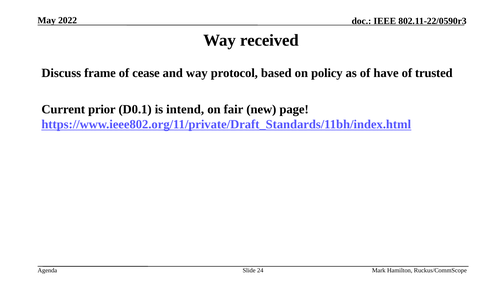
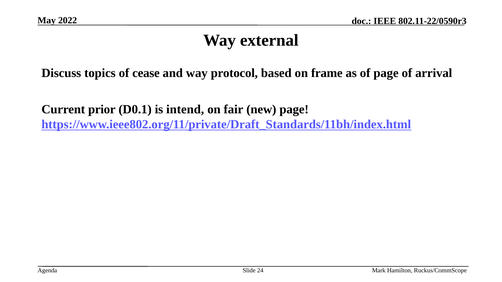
received: received -> external (269, 40)
frame: frame -> topics (100, 73)
policy: policy -> frame (327, 73)
of have: have -> page (386, 73)
trusted: trusted -> arrival (434, 73)
